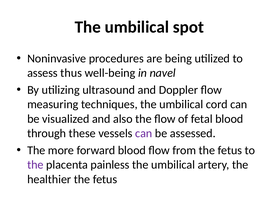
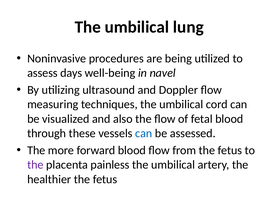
spot: spot -> lung (188, 27)
thus: thus -> days (71, 73)
can colour: purple -> blue (144, 133)
